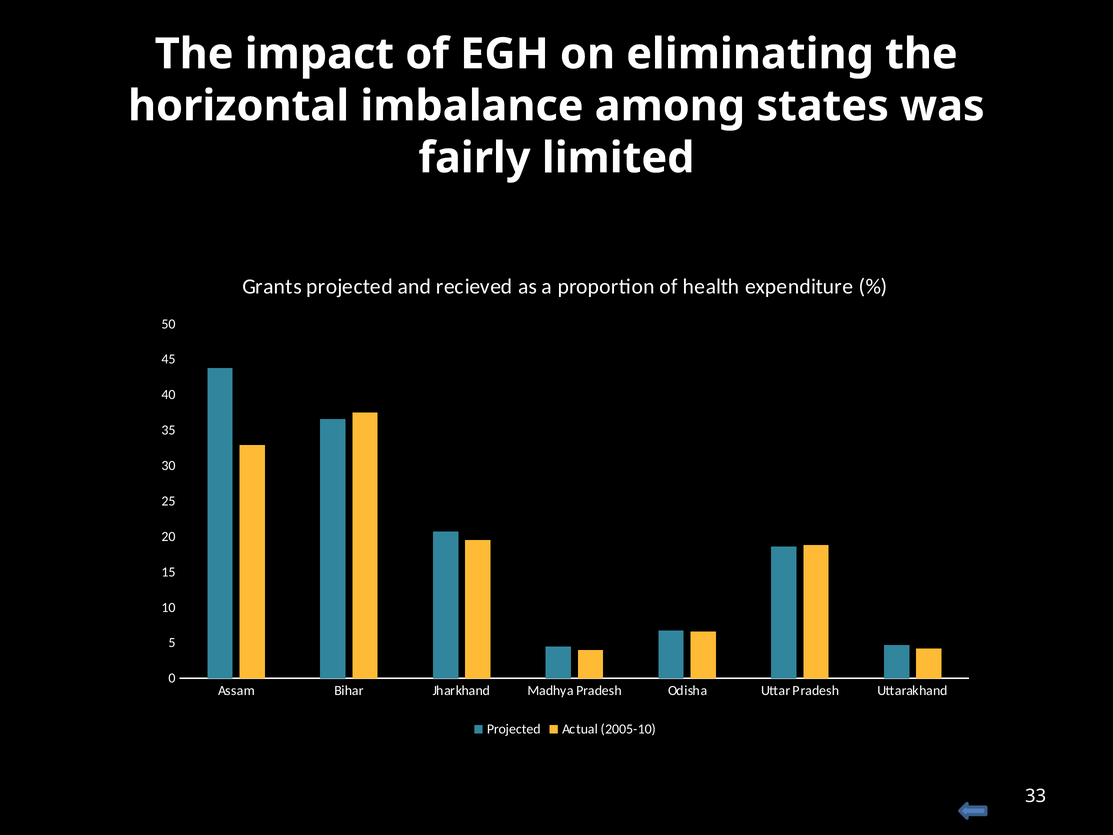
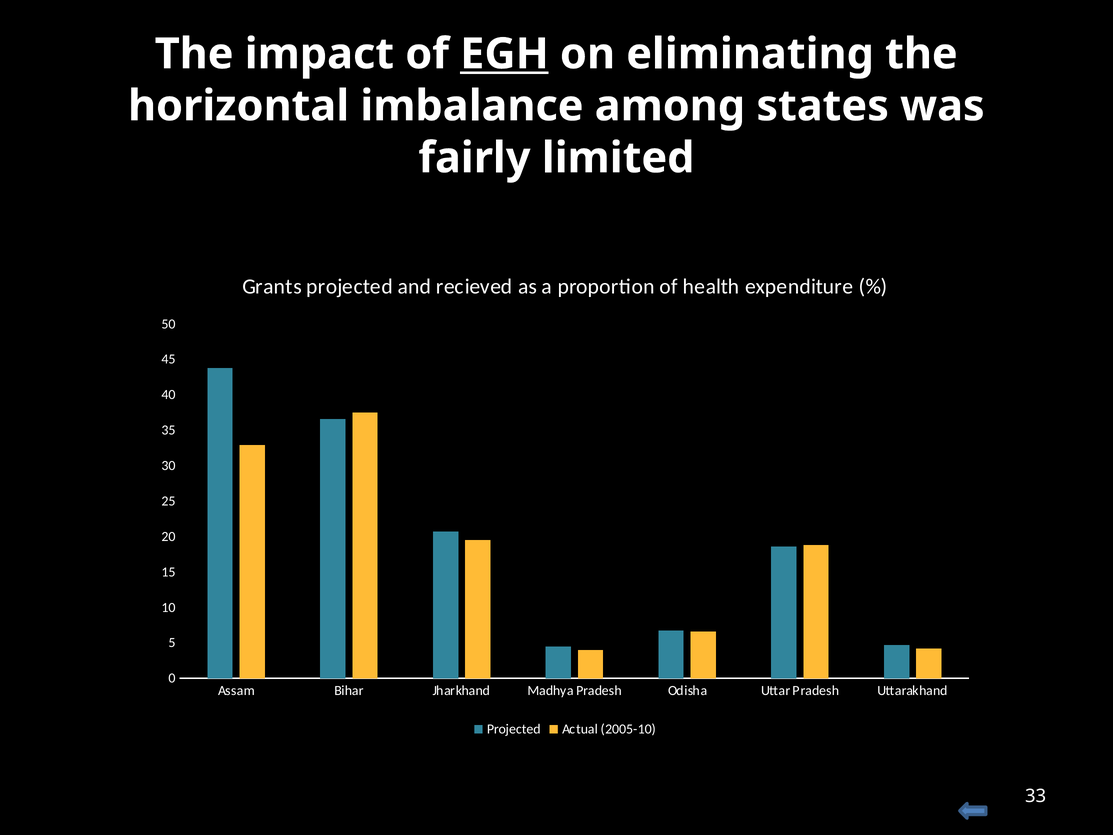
EGH underline: none -> present (504, 54)
